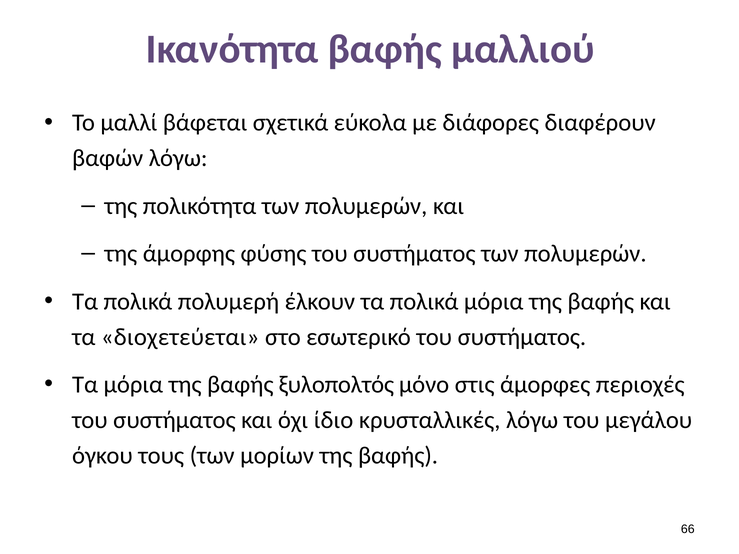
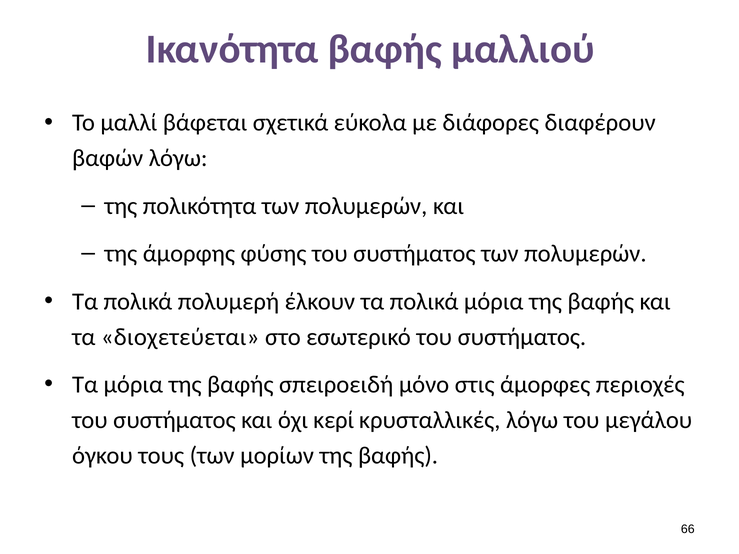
ξυλοπολτός: ξυλοπολτός -> σπειροειδή (336, 385)
ίδιο: ίδιο -> κερί (334, 420)
